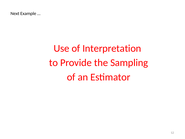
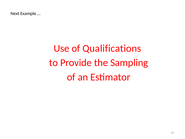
Interpretation: Interpretation -> Qualifications (112, 48)
